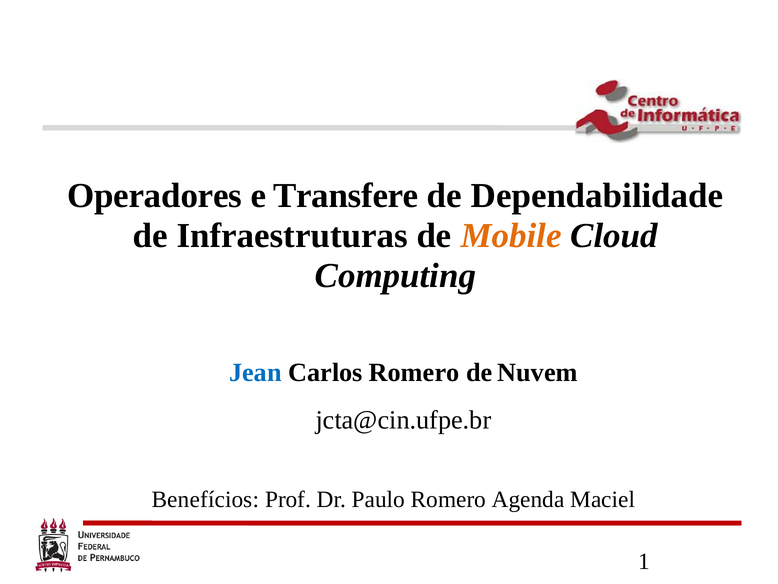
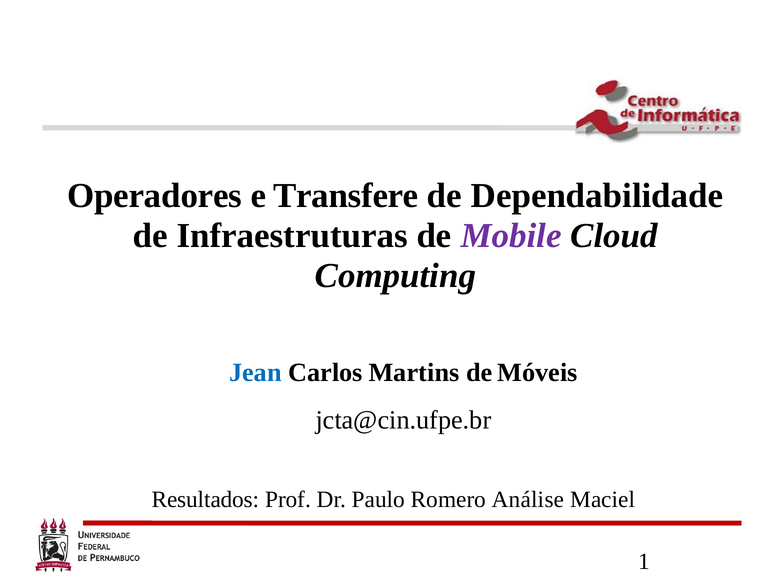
Mobile colour: orange -> purple (511, 236)
Carlos Romero: Romero -> Martins (414, 372)
Nuvem: Nuvem -> Móveis (537, 372)
Benefícios: Benefícios -> Resultados (206, 499)
Agenda: Agenda -> Análise (528, 499)
